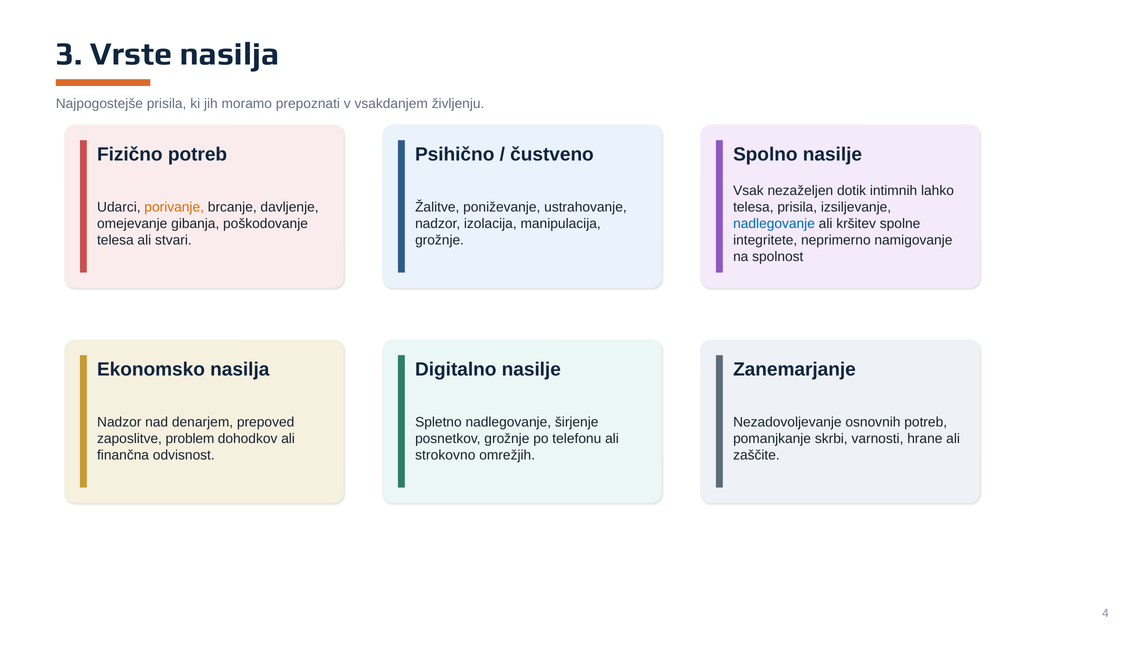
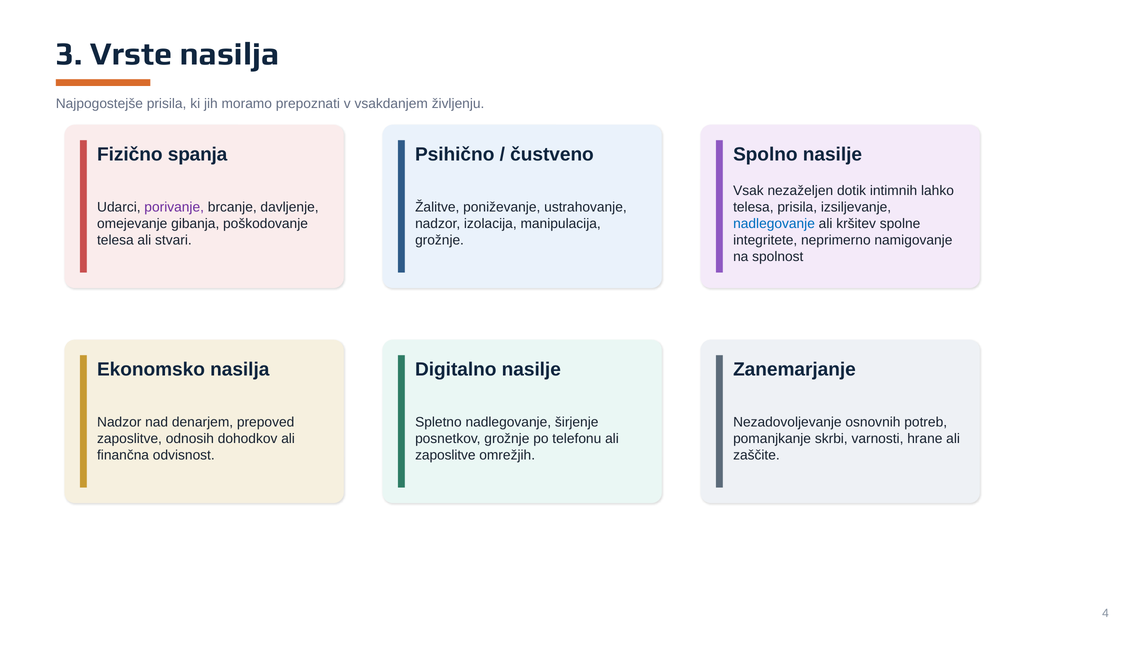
Fizično potreb: potreb -> spanja (198, 154)
porivanje colour: orange -> purple (174, 207)
problem: problem -> odnosih (190, 438)
strokovno: strokovno -> zaposlitve (445, 455)
